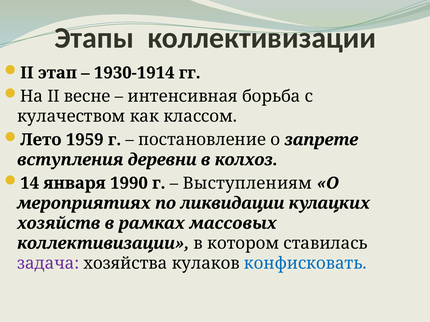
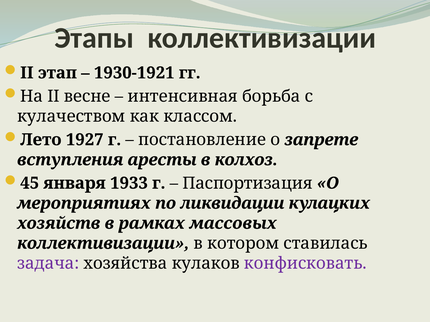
1930-1914: 1930-1914 -> 1930-1921 (134, 73)
1959: 1959 -> 1927 (85, 140)
деревни: деревни -> аресты (162, 160)
14: 14 -> 45 (30, 183)
1990: 1990 -> 1933 (129, 183)
Выступлениям: Выступлениям -> Паспортизация (248, 183)
конфисковать colour: blue -> purple (305, 264)
